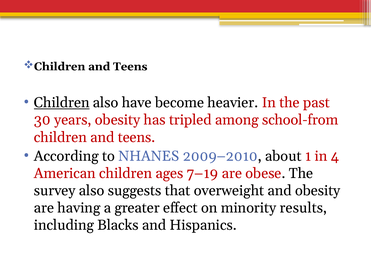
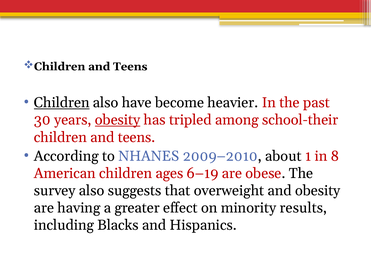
obesity underline: none -> present (118, 120)
school-from: school-from -> school-their (300, 120)
4: 4 -> 8 (335, 156)
7–19: 7–19 -> 6–19 (203, 173)
